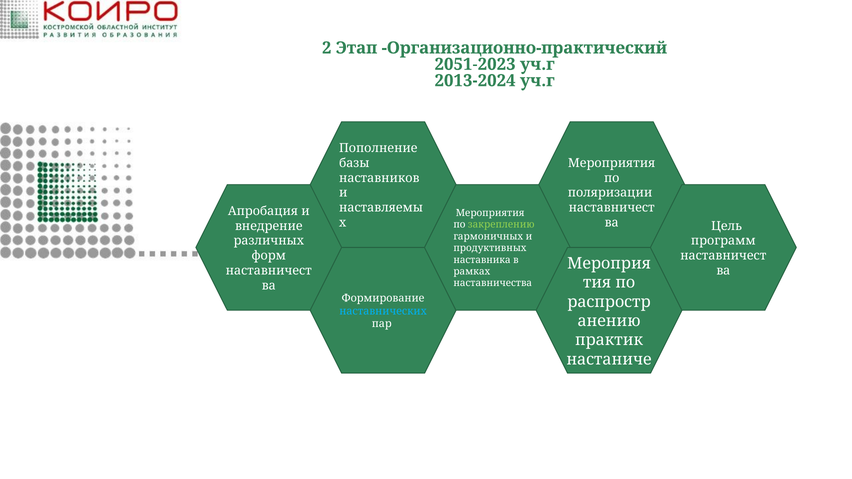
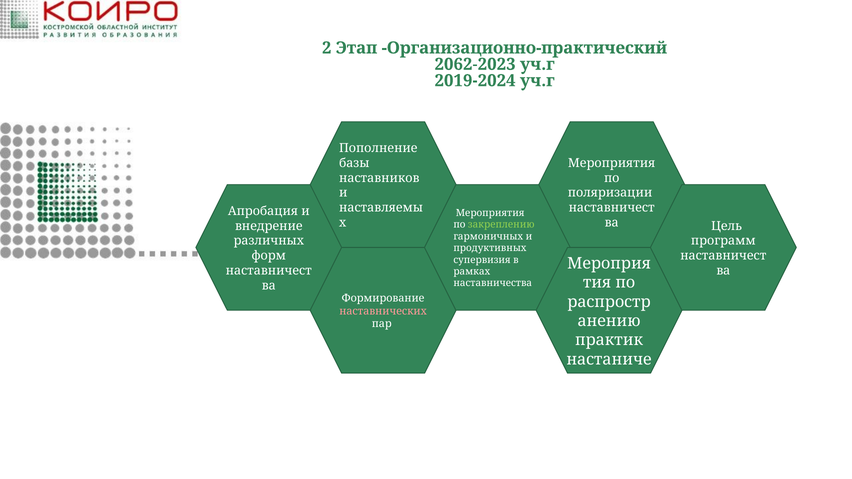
2051-2023: 2051-2023 -> 2062-2023 (475, 64)
2013-2024: 2013-2024 -> 2019-2024 (475, 81)
наставника: наставника -> супервизия (482, 260)
наставнических colour: light blue -> pink (383, 311)
